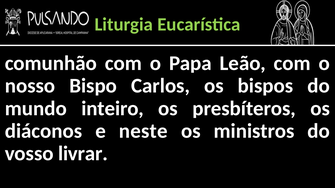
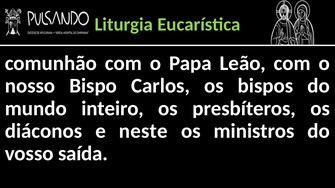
livrar: livrar -> saída (83, 154)
